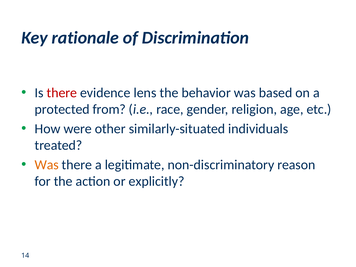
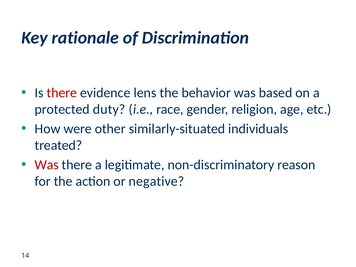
from: from -> duty (109, 109)
Was colour: orange -> red (47, 165)
explicitly: explicitly -> negative (157, 181)
